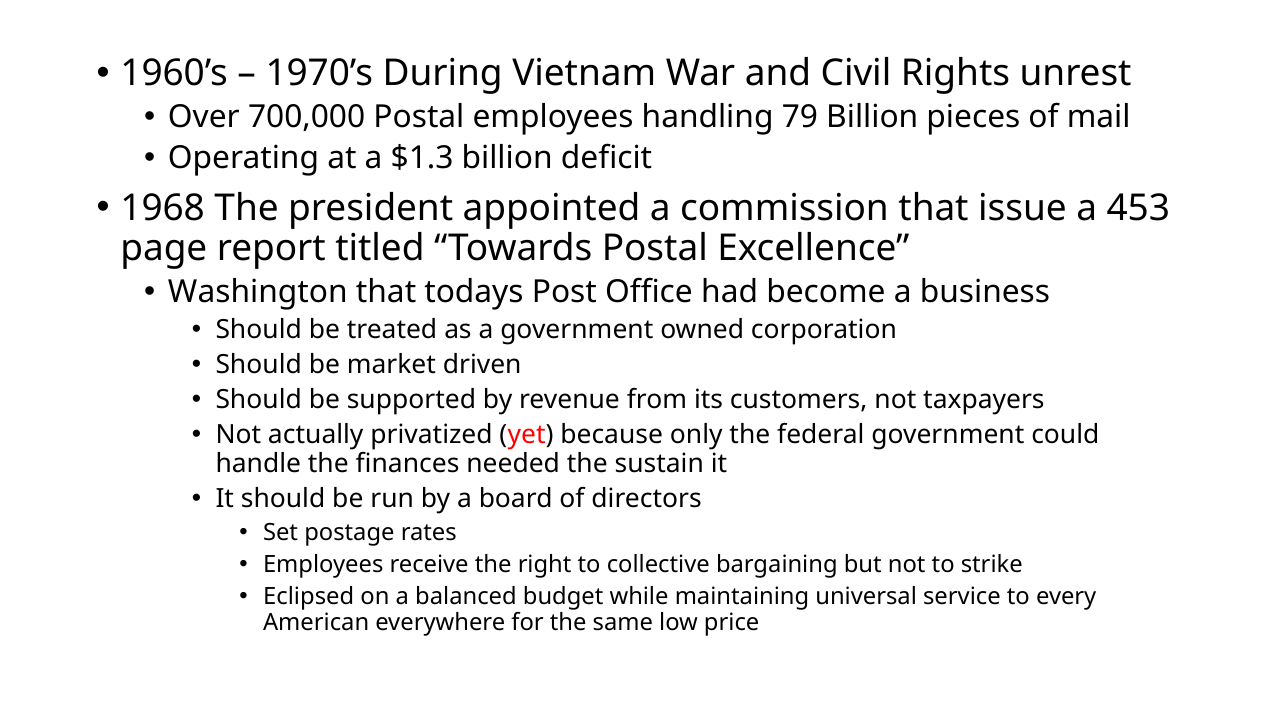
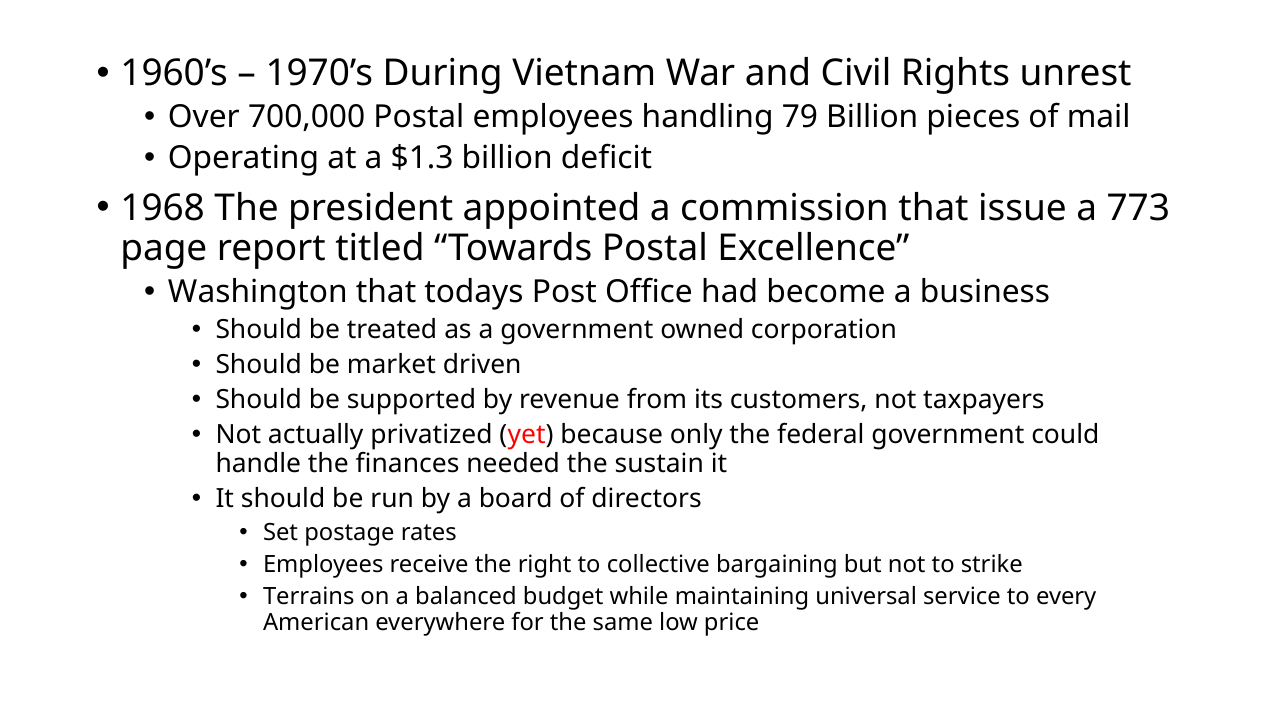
453: 453 -> 773 (1138, 208)
Eclipsed: Eclipsed -> Terrains (309, 597)
